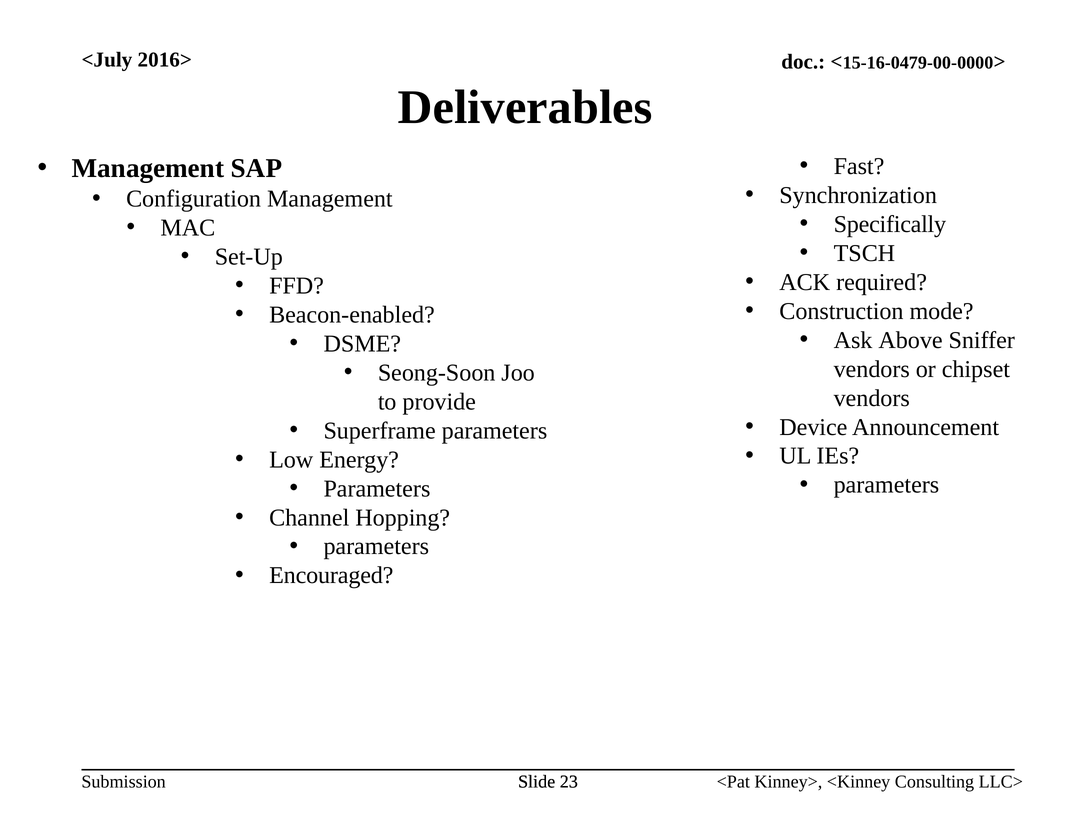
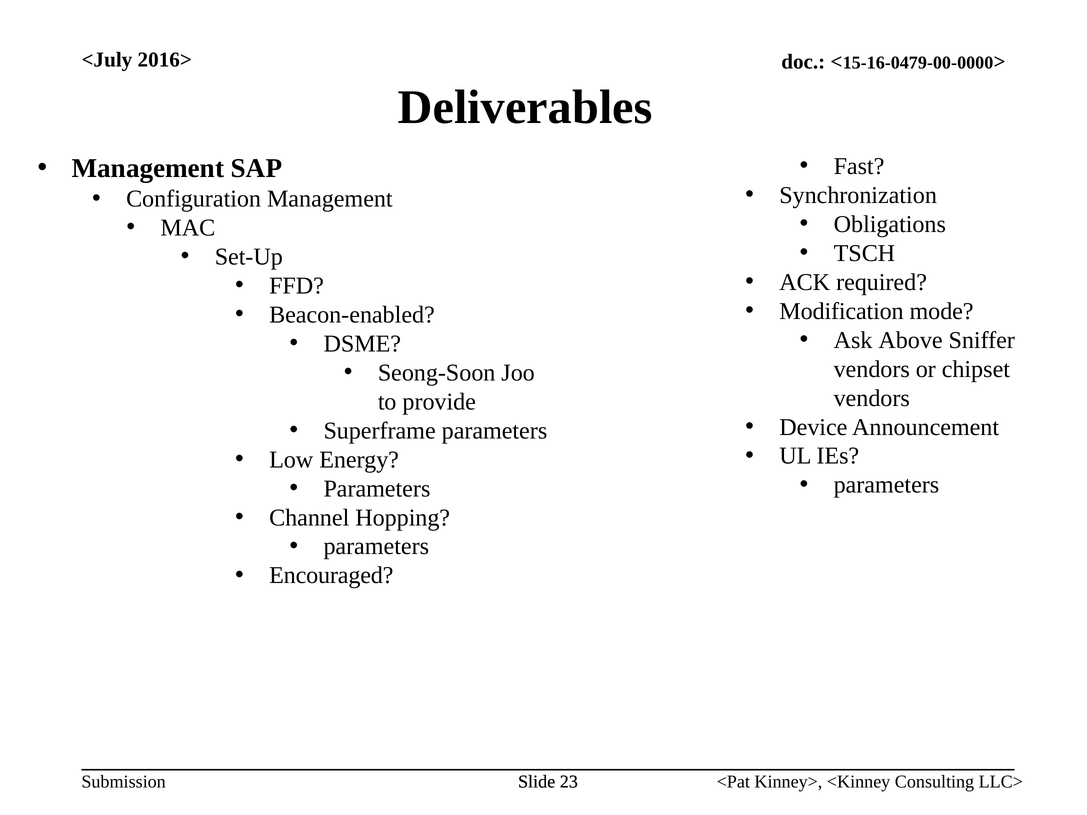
Specifically: Specifically -> Obligations (890, 224)
Construction: Construction -> Modification (842, 311)
